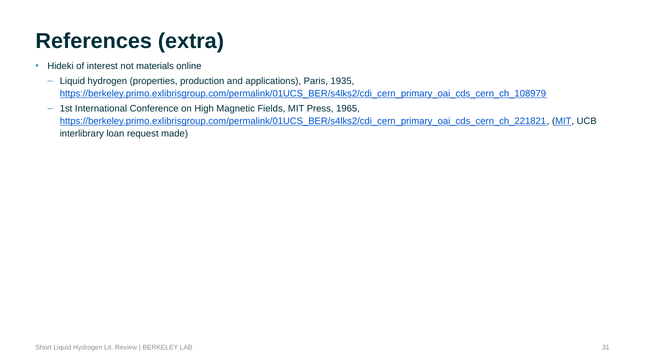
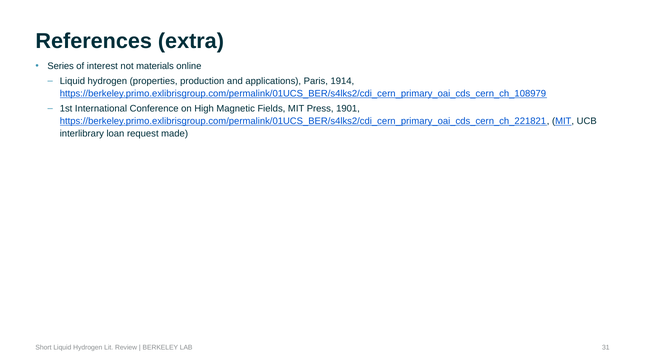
Hideki: Hideki -> Series (61, 66)
1935: 1935 -> 1914 (342, 81)
1965: 1965 -> 1901 (348, 109)
